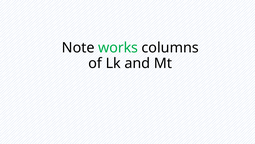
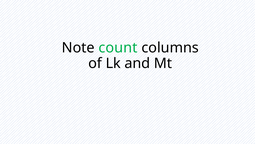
works: works -> count (118, 48)
